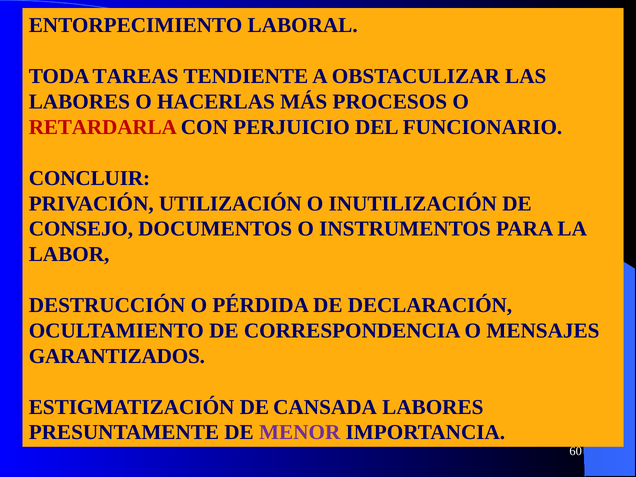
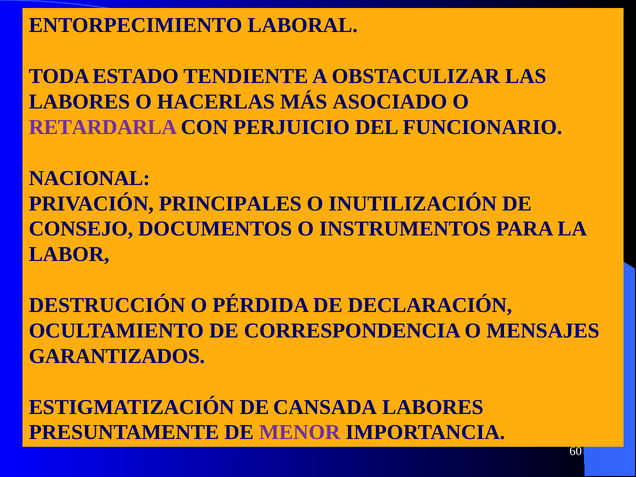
TAREAS: TAREAS -> ESTADO (136, 76)
PROCESOS: PROCESOS -> ASOCIADO (390, 102)
RETARDARLA colour: red -> purple (103, 127)
CONCLUIR: CONCLUIR -> NACIONAL (89, 178)
UTILIZACIÓN: UTILIZACIÓN -> PRINCIPALES (230, 204)
